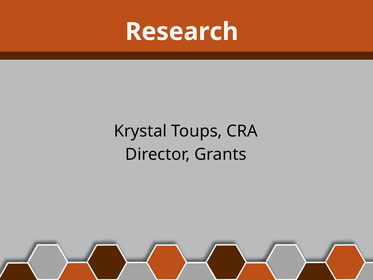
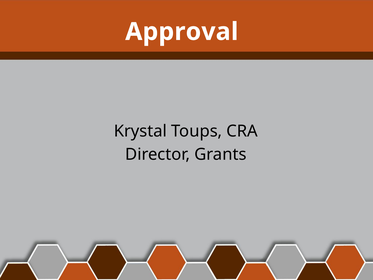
Research: Research -> Approval (182, 32)
